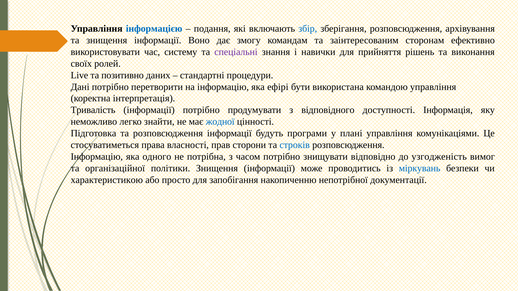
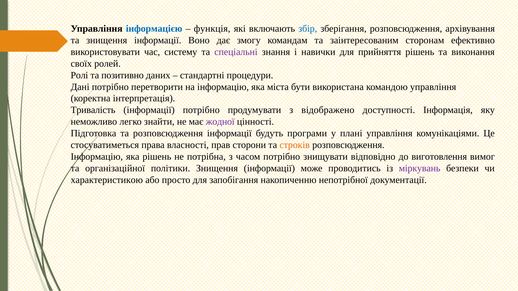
подання: подання -> функція (212, 29)
Live: Live -> Ролі (79, 75)
ефірі: ефірі -> міста (278, 87)
відповідного: відповідного -> відображено (328, 110)
жодної colour: blue -> purple (220, 122)
строків colour: blue -> orange (295, 145)
яка одного: одного -> рішень (157, 157)
узгодженість: узгодженість -> виготовлення (439, 157)
міркувань colour: blue -> purple (420, 169)
